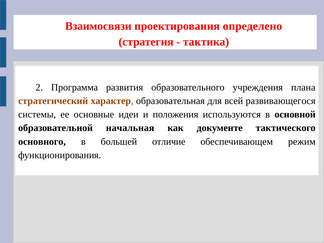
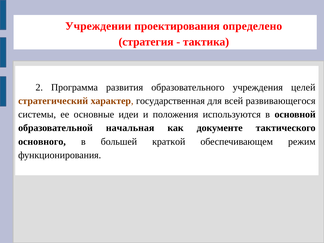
Взаимосвязи: Взаимосвязи -> Учреждении (98, 26)
плана: плана -> целей (303, 87)
образовательная: образовательная -> государственная (170, 101)
отличие: отличие -> краткой (169, 142)
